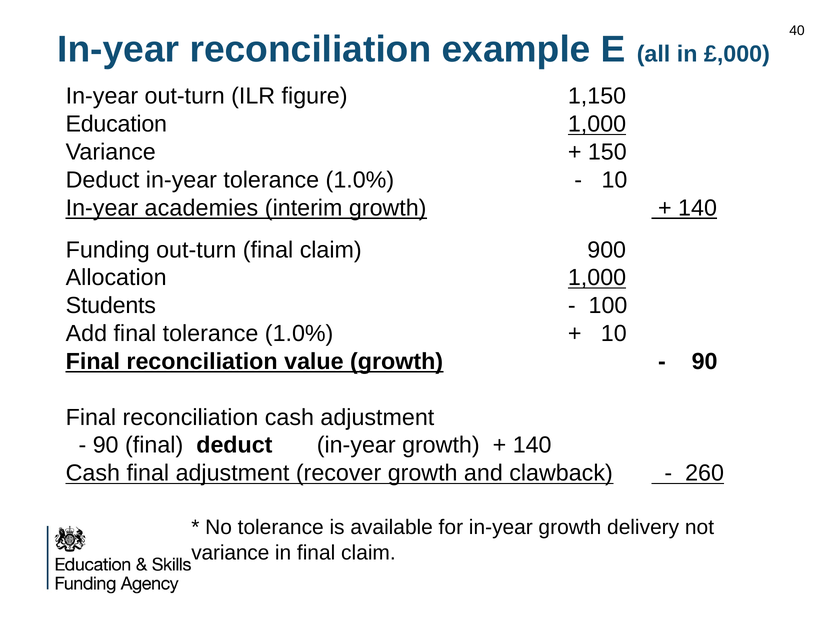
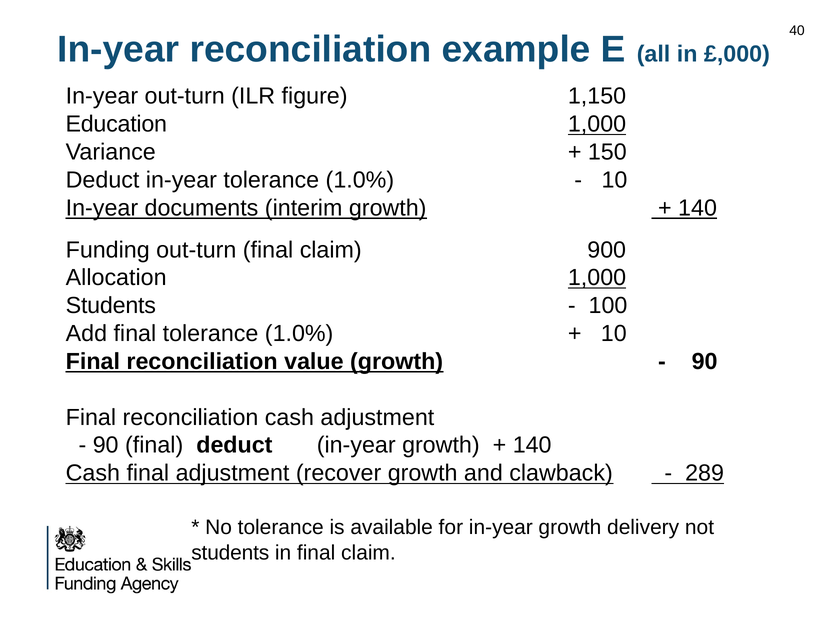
academies: academies -> documents (201, 208)
260: 260 -> 289 (705, 473)
variance: variance -> students (230, 552)
